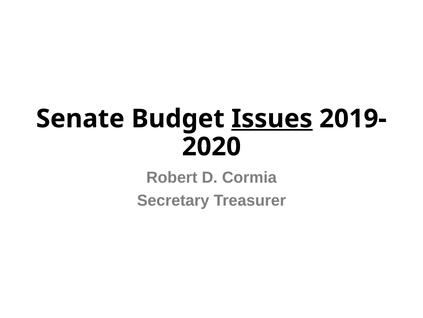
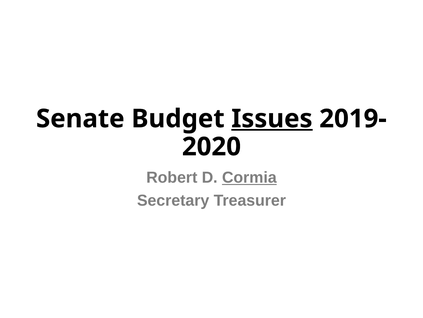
Cormia underline: none -> present (249, 177)
